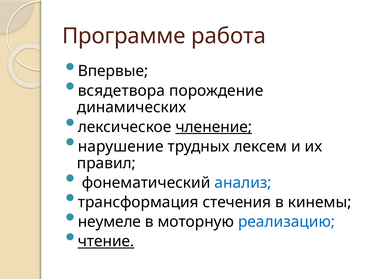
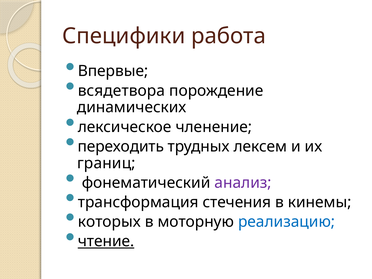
Программе: Программе -> Специфики (124, 36)
членение underline: present -> none (214, 127)
нарушение: нарушение -> переходить (121, 146)
правил: правил -> границ (106, 163)
анализ colour: blue -> purple (243, 183)
неумеле: неумеле -> которых (109, 222)
